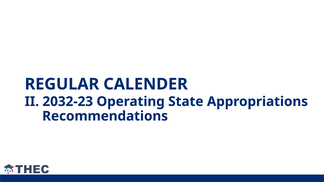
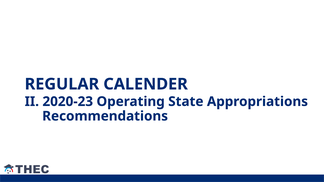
2032-23: 2032-23 -> 2020-23 (68, 102)
